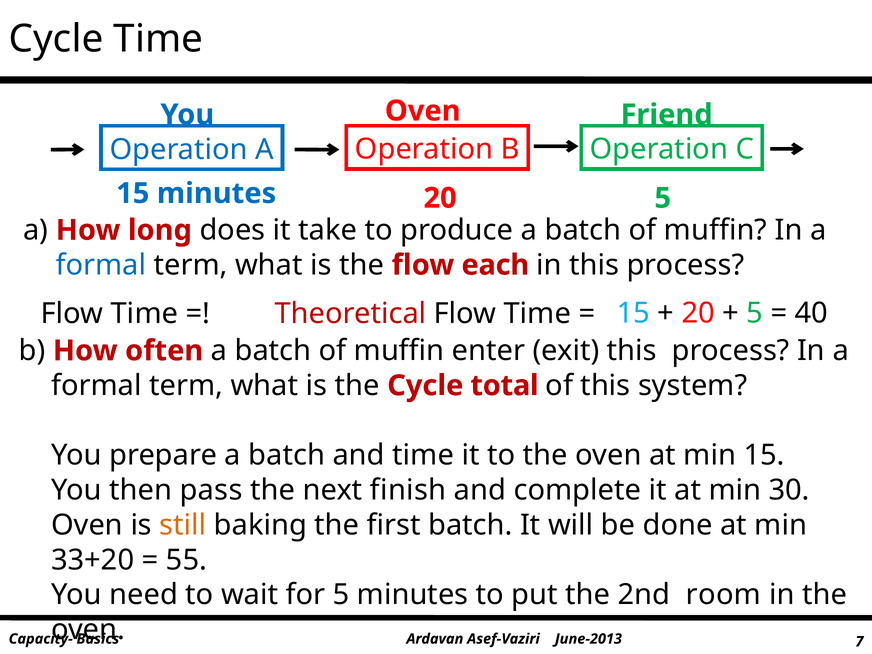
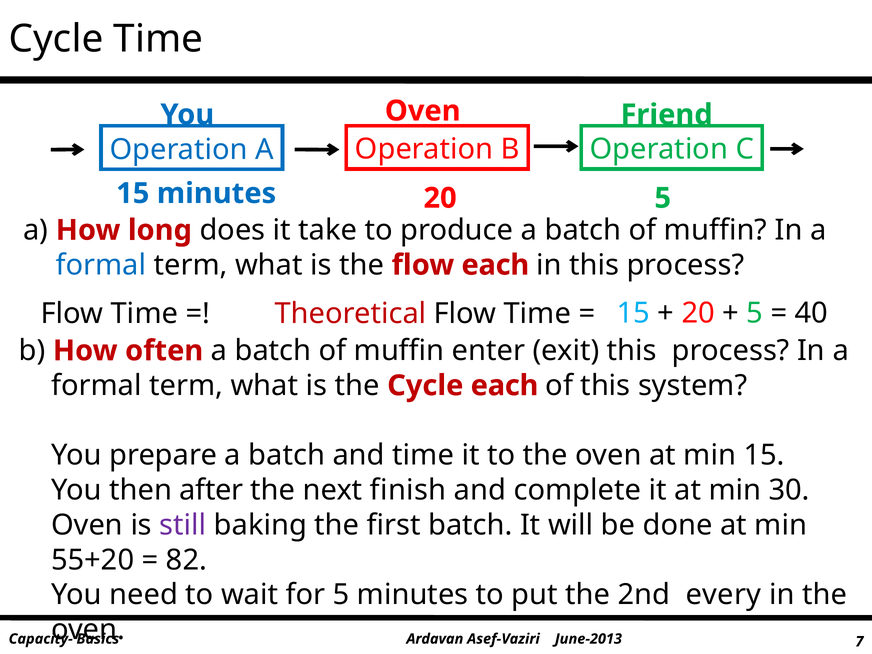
Cycle total: total -> each (505, 386)
pass: pass -> after (211, 490)
still colour: orange -> purple (183, 525)
33+20: 33+20 -> 55+20 (93, 560)
55: 55 -> 82 (186, 560)
room: room -> every (723, 595)
